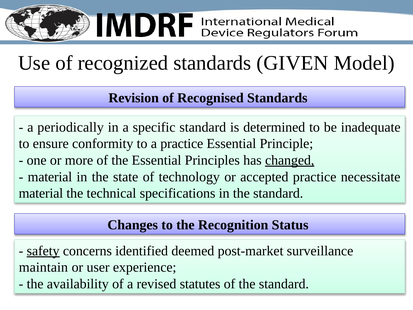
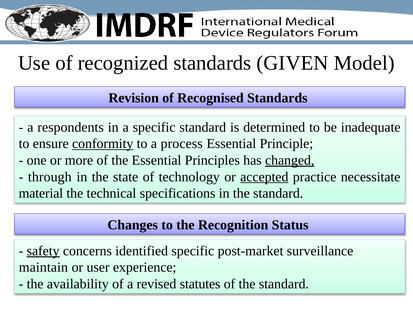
periodically: periodically -> respondents (71, 127)
conformity underline: none -> present (103, 144)
a practice: practice -> process (182, 144)
material: material -> through (50, 177)
accepted underline: none -> present (264, 177)
identified deemed: deemed -> specific (193, 251)
